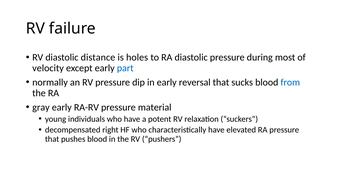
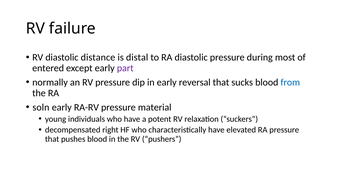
holes: holes -> distal (137, 57)
velocity: velocity -> entered (48, 68)
part colour: blue -> purple (125, 68)
gray: gray -> soln (41, 107)
